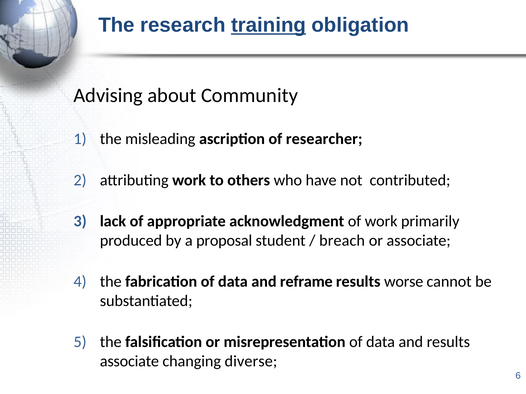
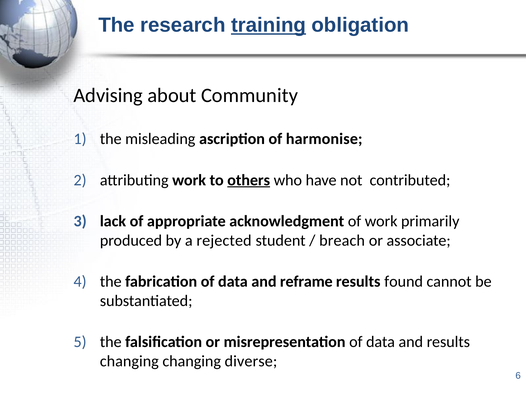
researcher: researcher -> harmonise (324, 139)
others underline: none -> present (249, 180)
proposal: proposal -> rejected (224, 241)
worse: worse -> found (404, 282)
associate: associate -> changing (129, 362)
